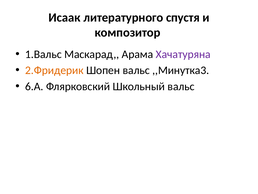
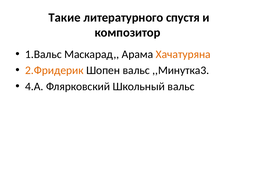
Исаак: Исаак -> Такие (65, 17)
Хачатуряна colour: purple -> orange (183, 54)
6.А: 6.А -> 4.А (34, 86)
